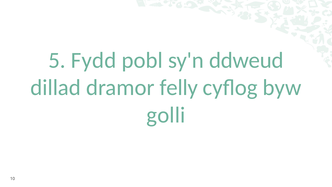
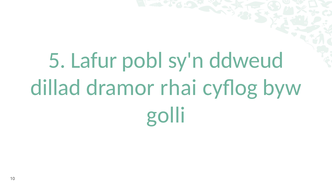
Fydd: Fydd -> Lafur (94, 60)
felly: felly -> rhai (179, 88)
